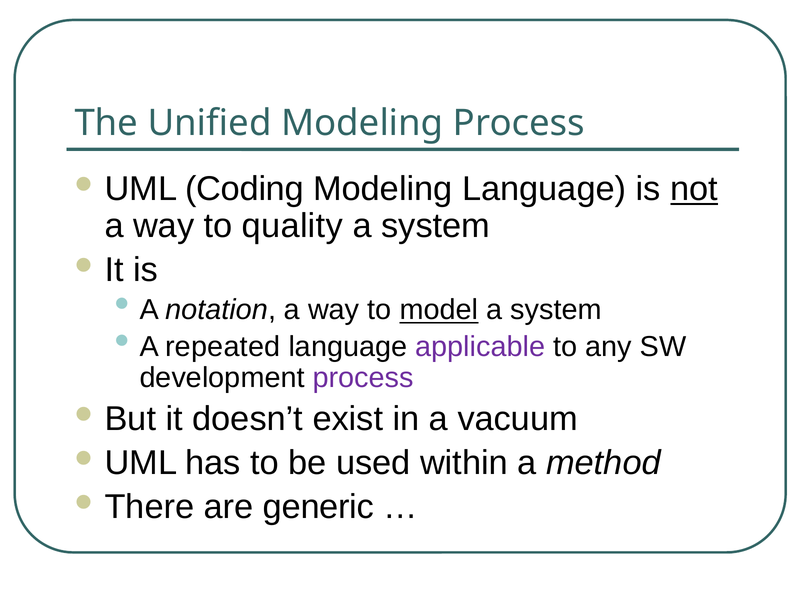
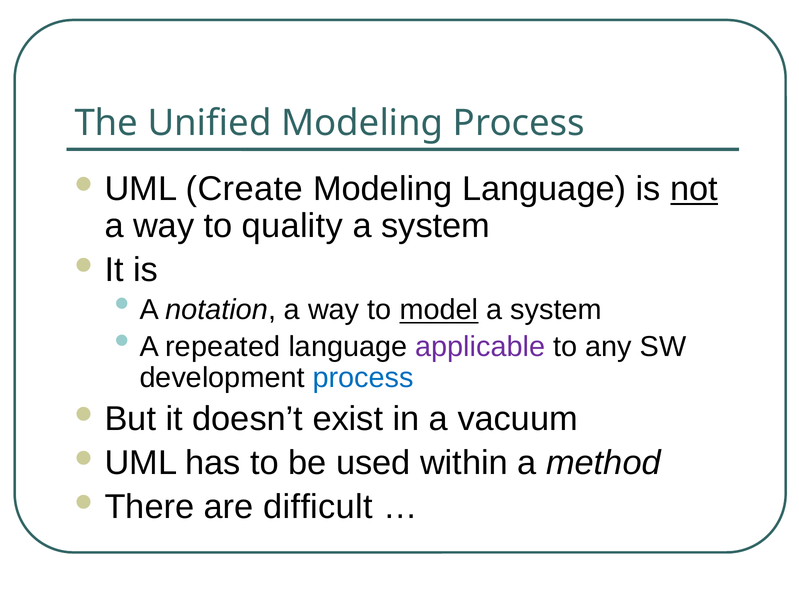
Coding: Coding -> Create (244, 189)
process colour: purple -> blue (363, 378)
generic: generic -> difficult (318, 507)
